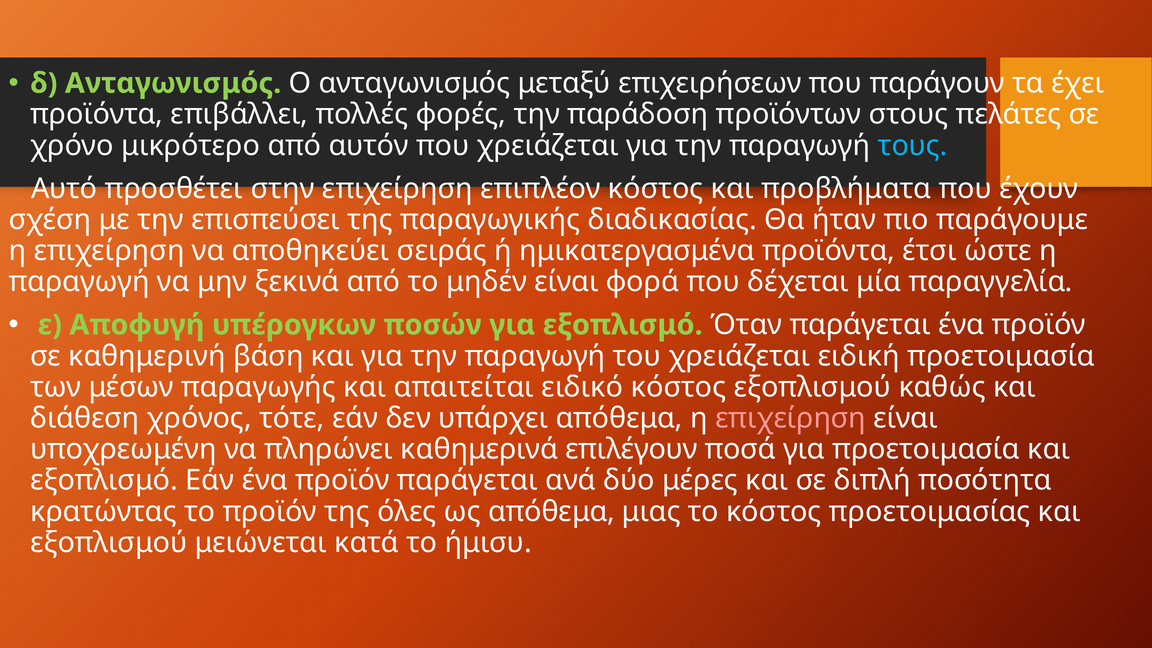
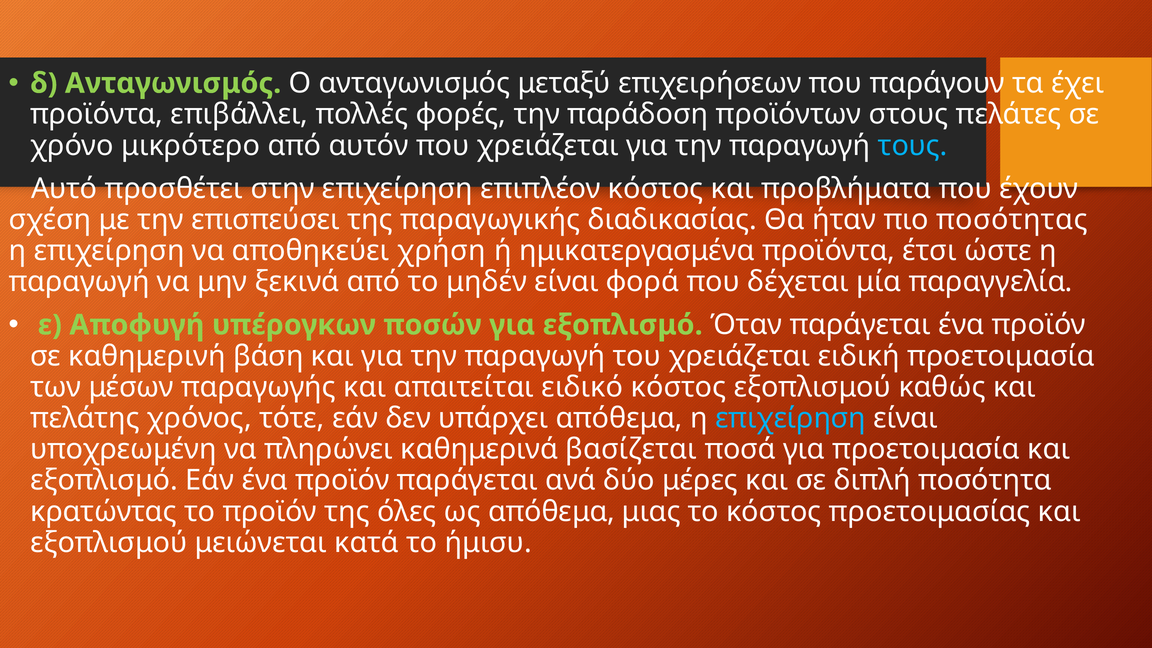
παράγουμε: παράγουμε -> ποσότητας (1012, 220)
σειράς: σειράς -> χρήση (442, 251)
διάθεση: διάθεση -> πελάτης (85, 418)
επιχείρηση colour: pink -> light blue (790, 418)
επιλέγουν: επιλέγουν -> βασίζεται (631, 449)
